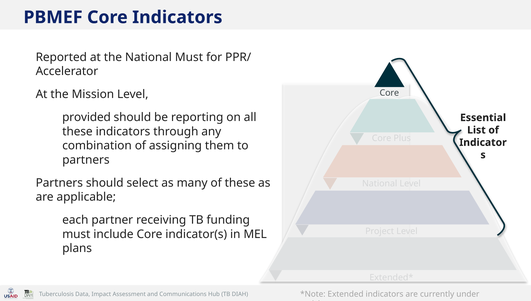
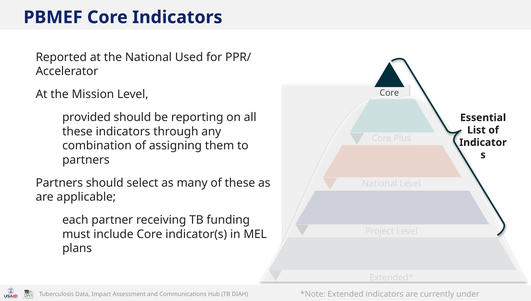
National Must: Must -> Used (189, 57)
